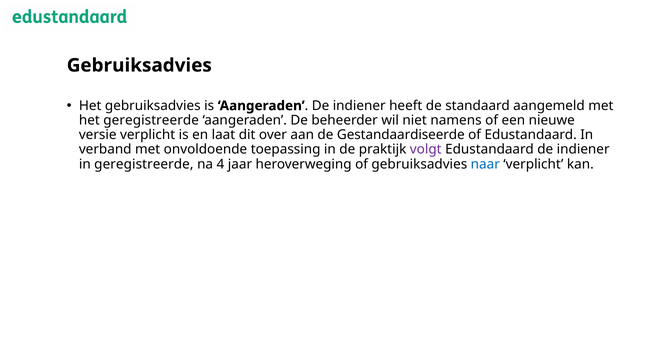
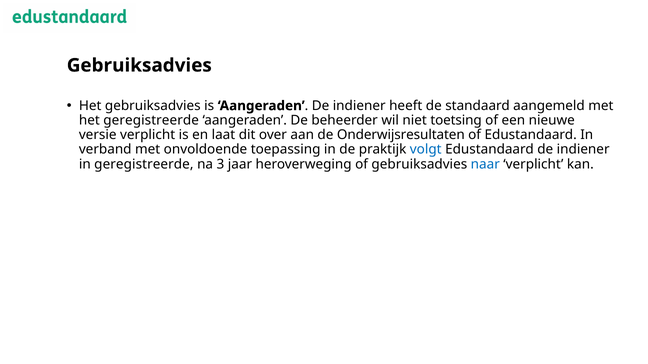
namens: namens -> toetsing (456, 121)
Gestandaardiseerde: Gestandaardiseerde -> Onderwijsresultaten (401, 135)
volgt colour: purple -> blue (426, 150)
4: 4 -> 3 (220, 164)
